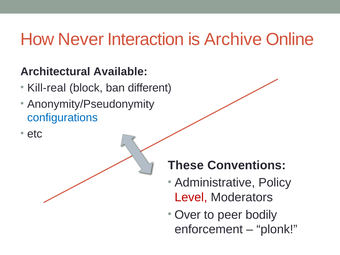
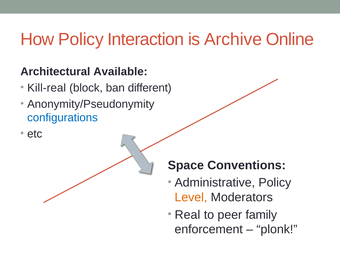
How Never: Never -> Policy (81, 39)
These: These -> Space (186, 165)
Level colour: red -> orange (191, 197)
Over: Over -> Real (187, 215)
bodily: bodily -> family (261, 215)
